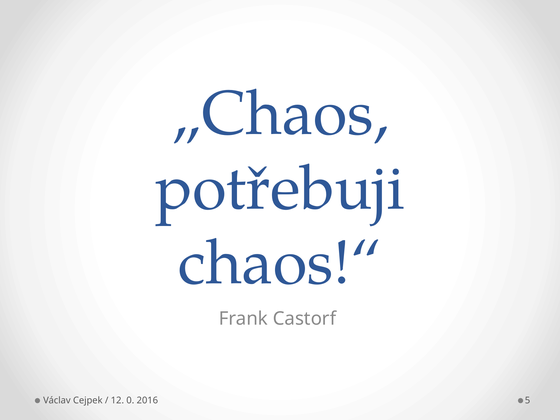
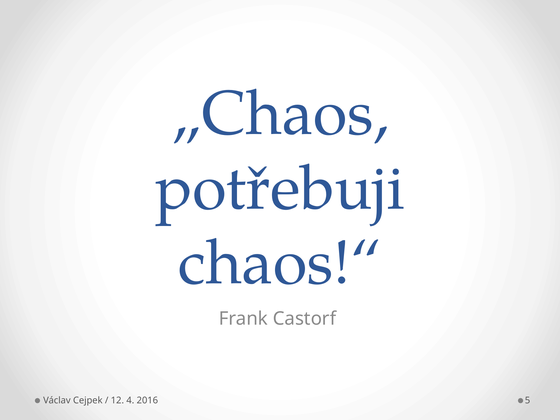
0: 0 -> 4 (130, 400)
